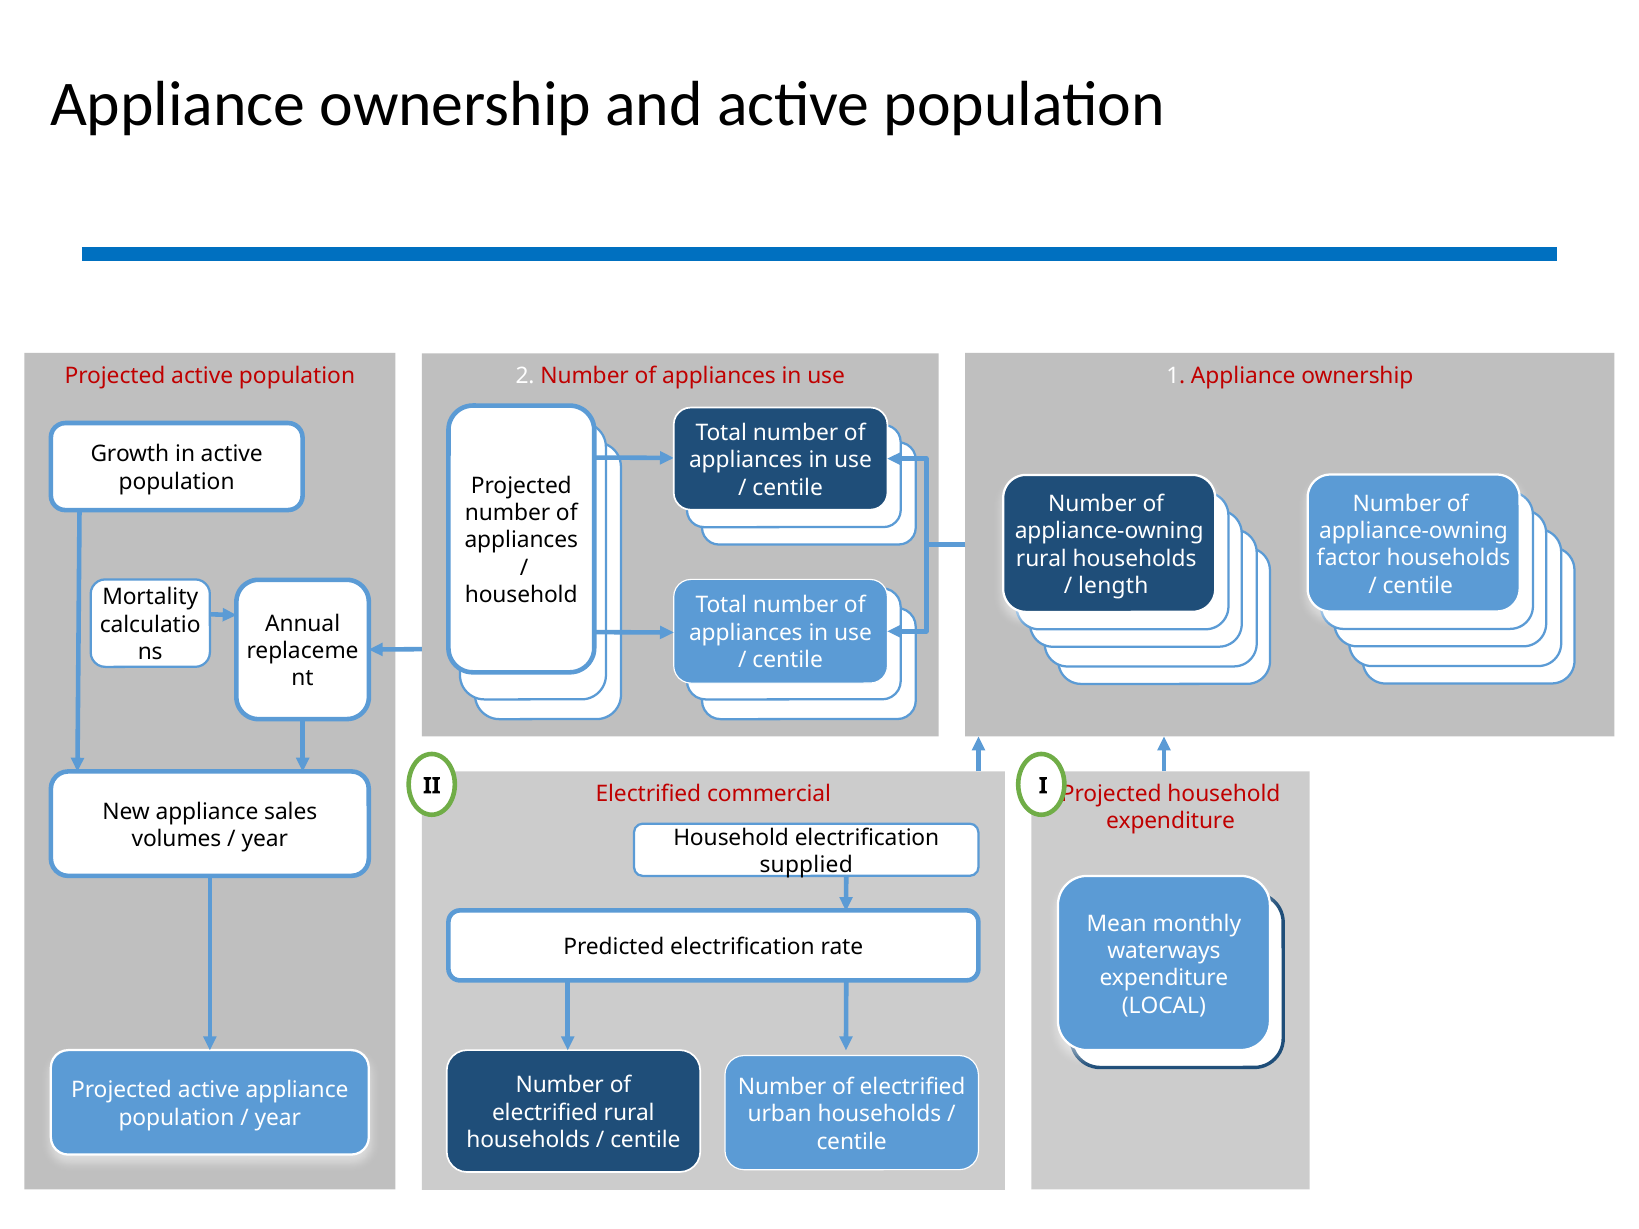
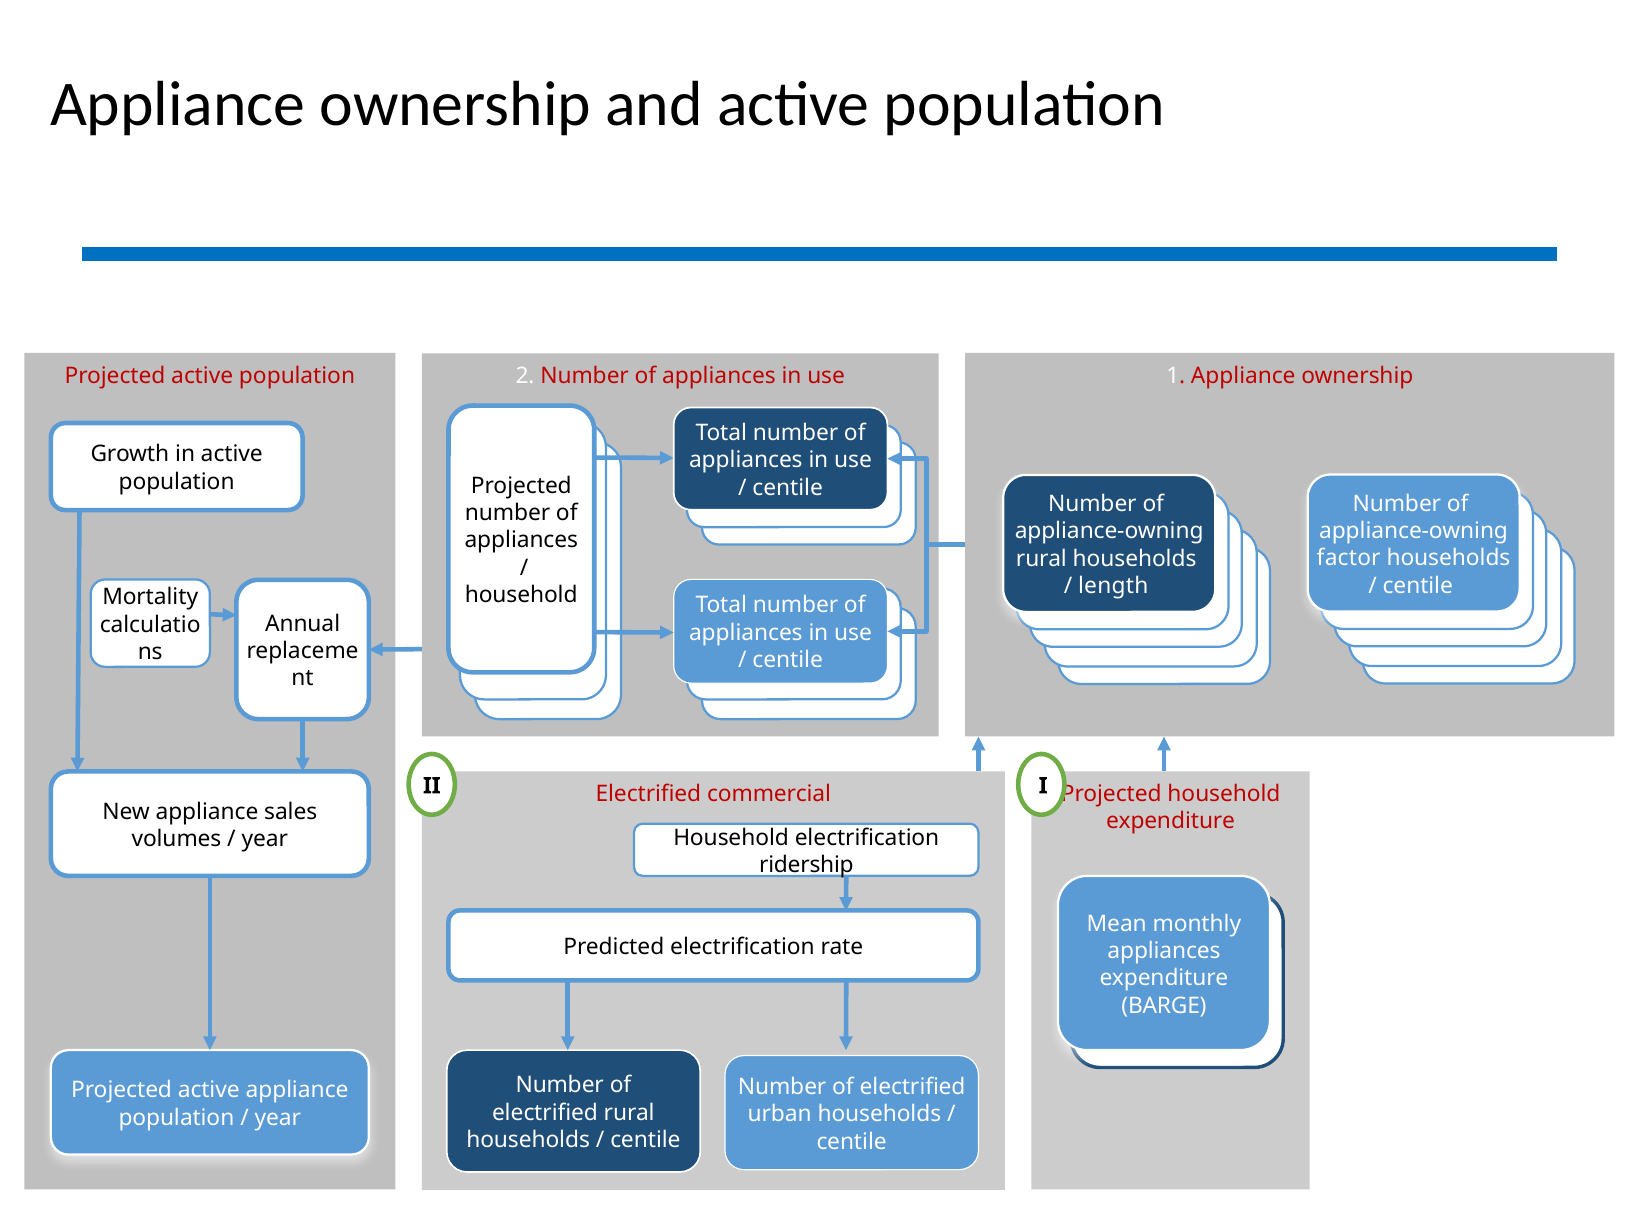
supplied: supplied -> ridership (806, 865)
waterways: waterways -> appliances (1164, 951)
LOCAL: LOCAL -> BARGE (1164, 1006)
